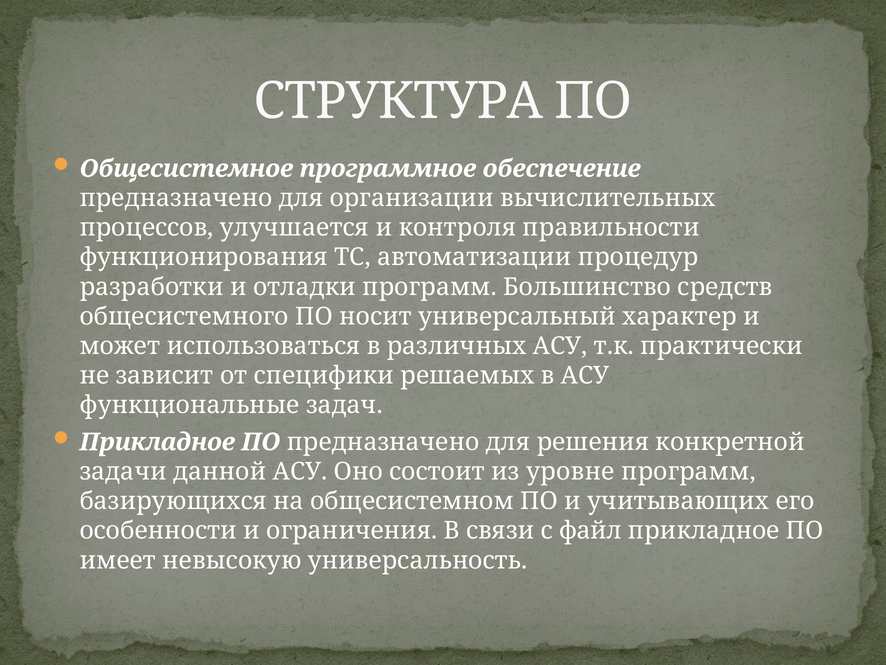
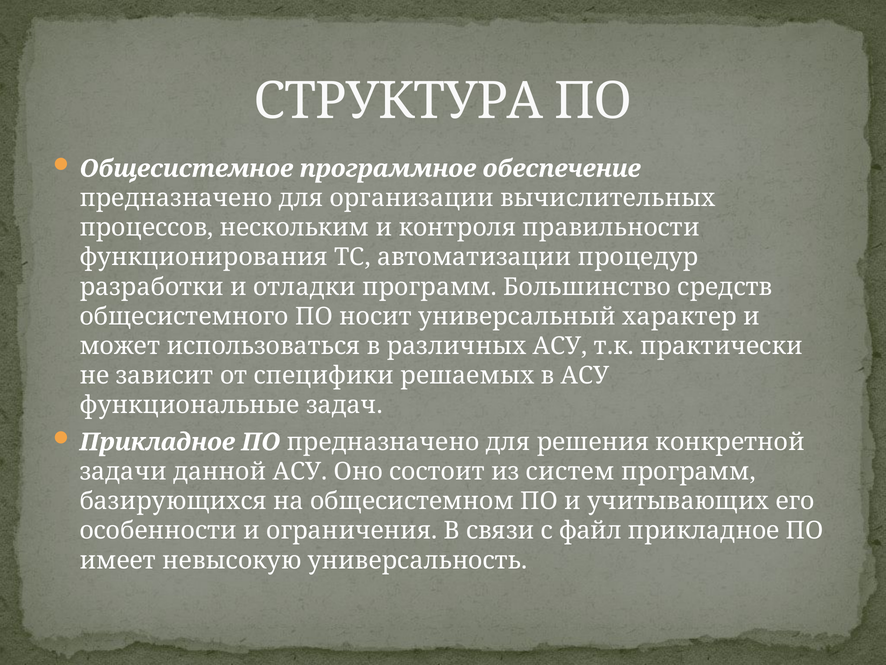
улучшается: улучшается -> нескольким (295, 228)
уровне: уровне -> систем (570, 471)
